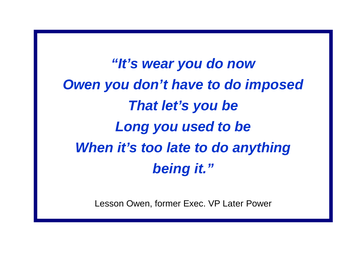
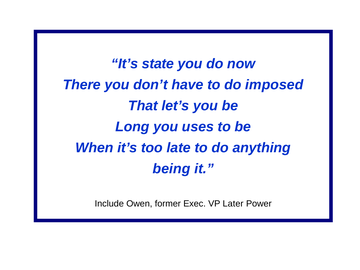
wear: wear -> state (158, 64)
Owen: Owen -> There (82, 85)
used: used -> uses (198, 127)
Lesson: Lesson -> Include (109, 204)
